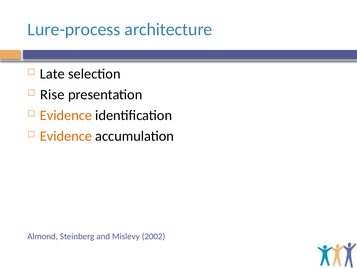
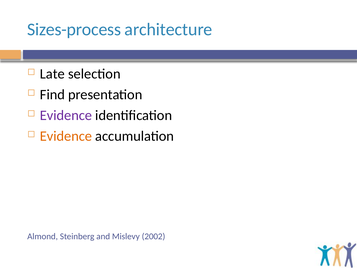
Lure-process: Lure-process -> Sizes-process (74, 30)
Rise: Rise -> Find (52, 95)
Evidence colour: orange -> purple (66, 115)
